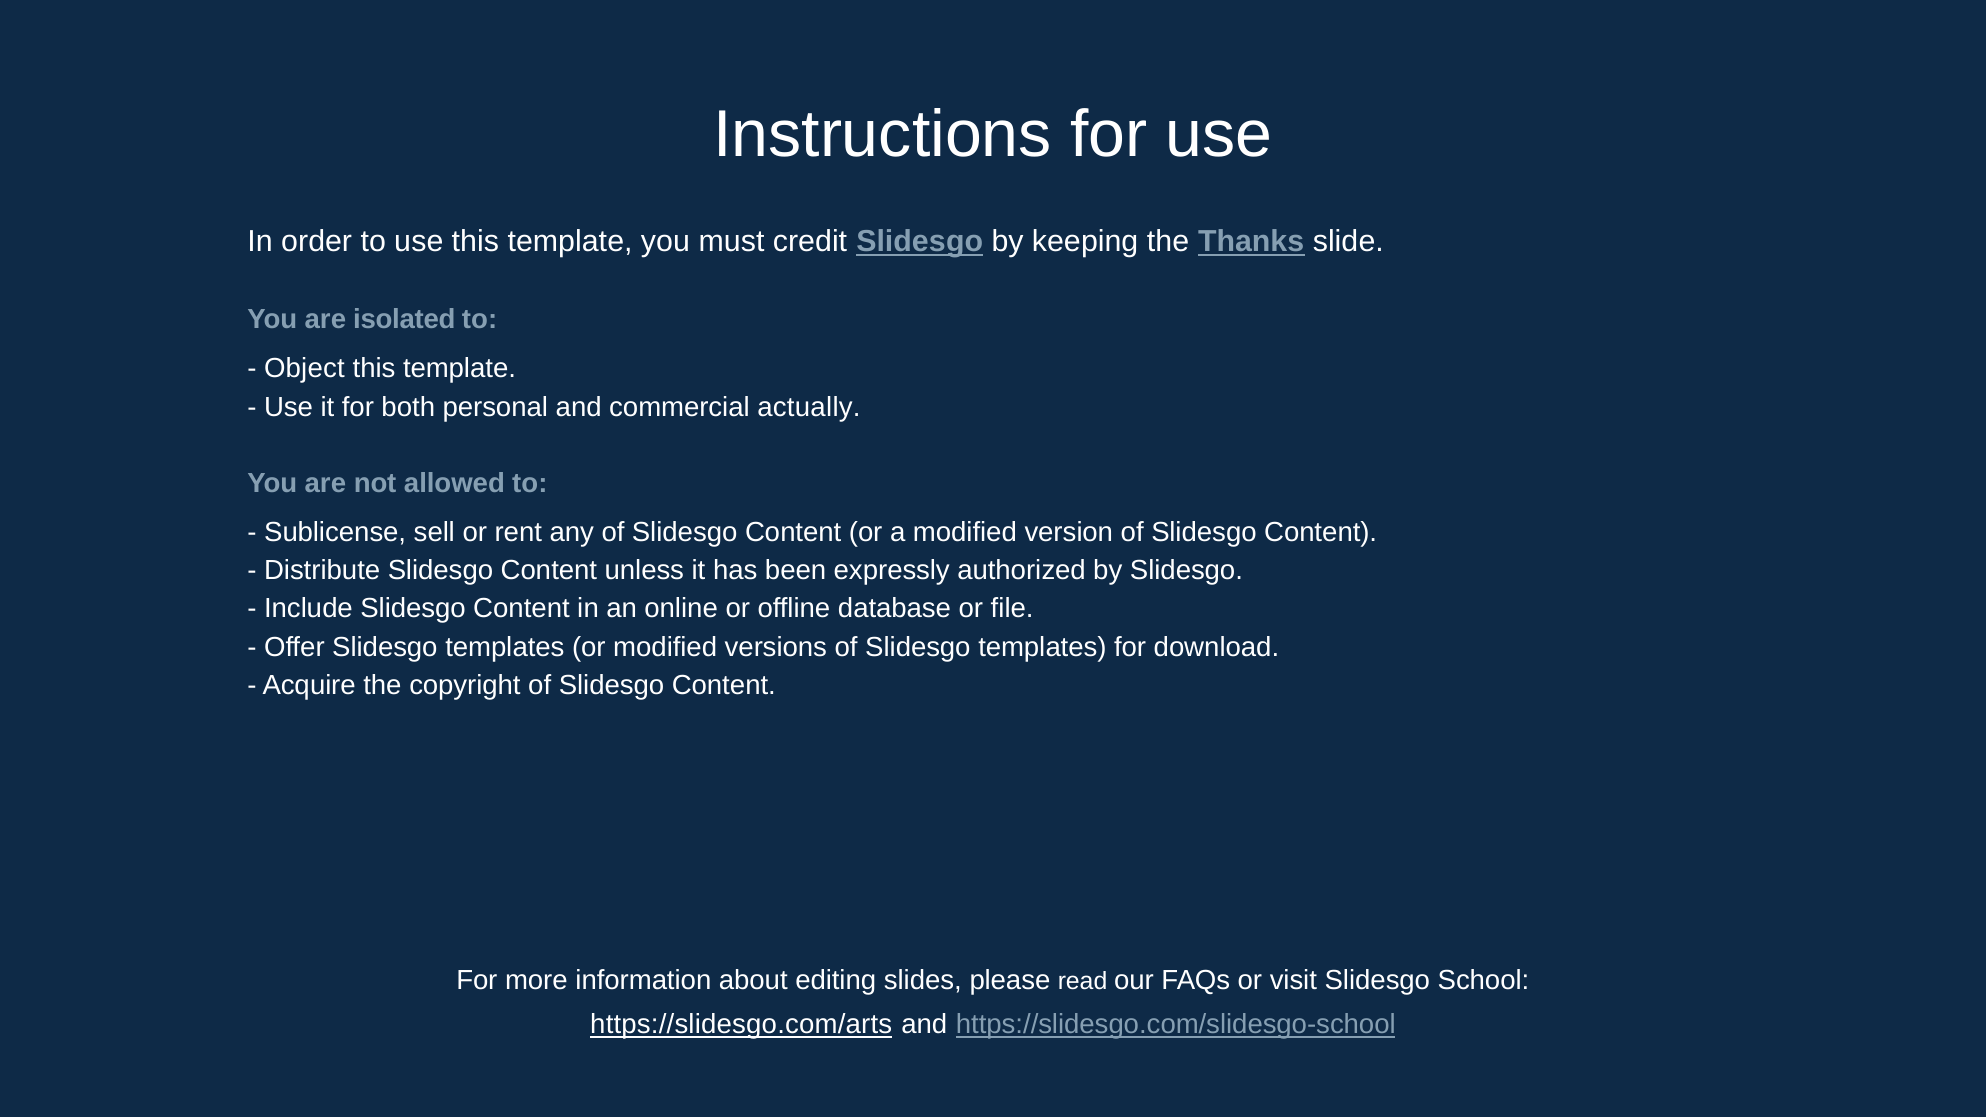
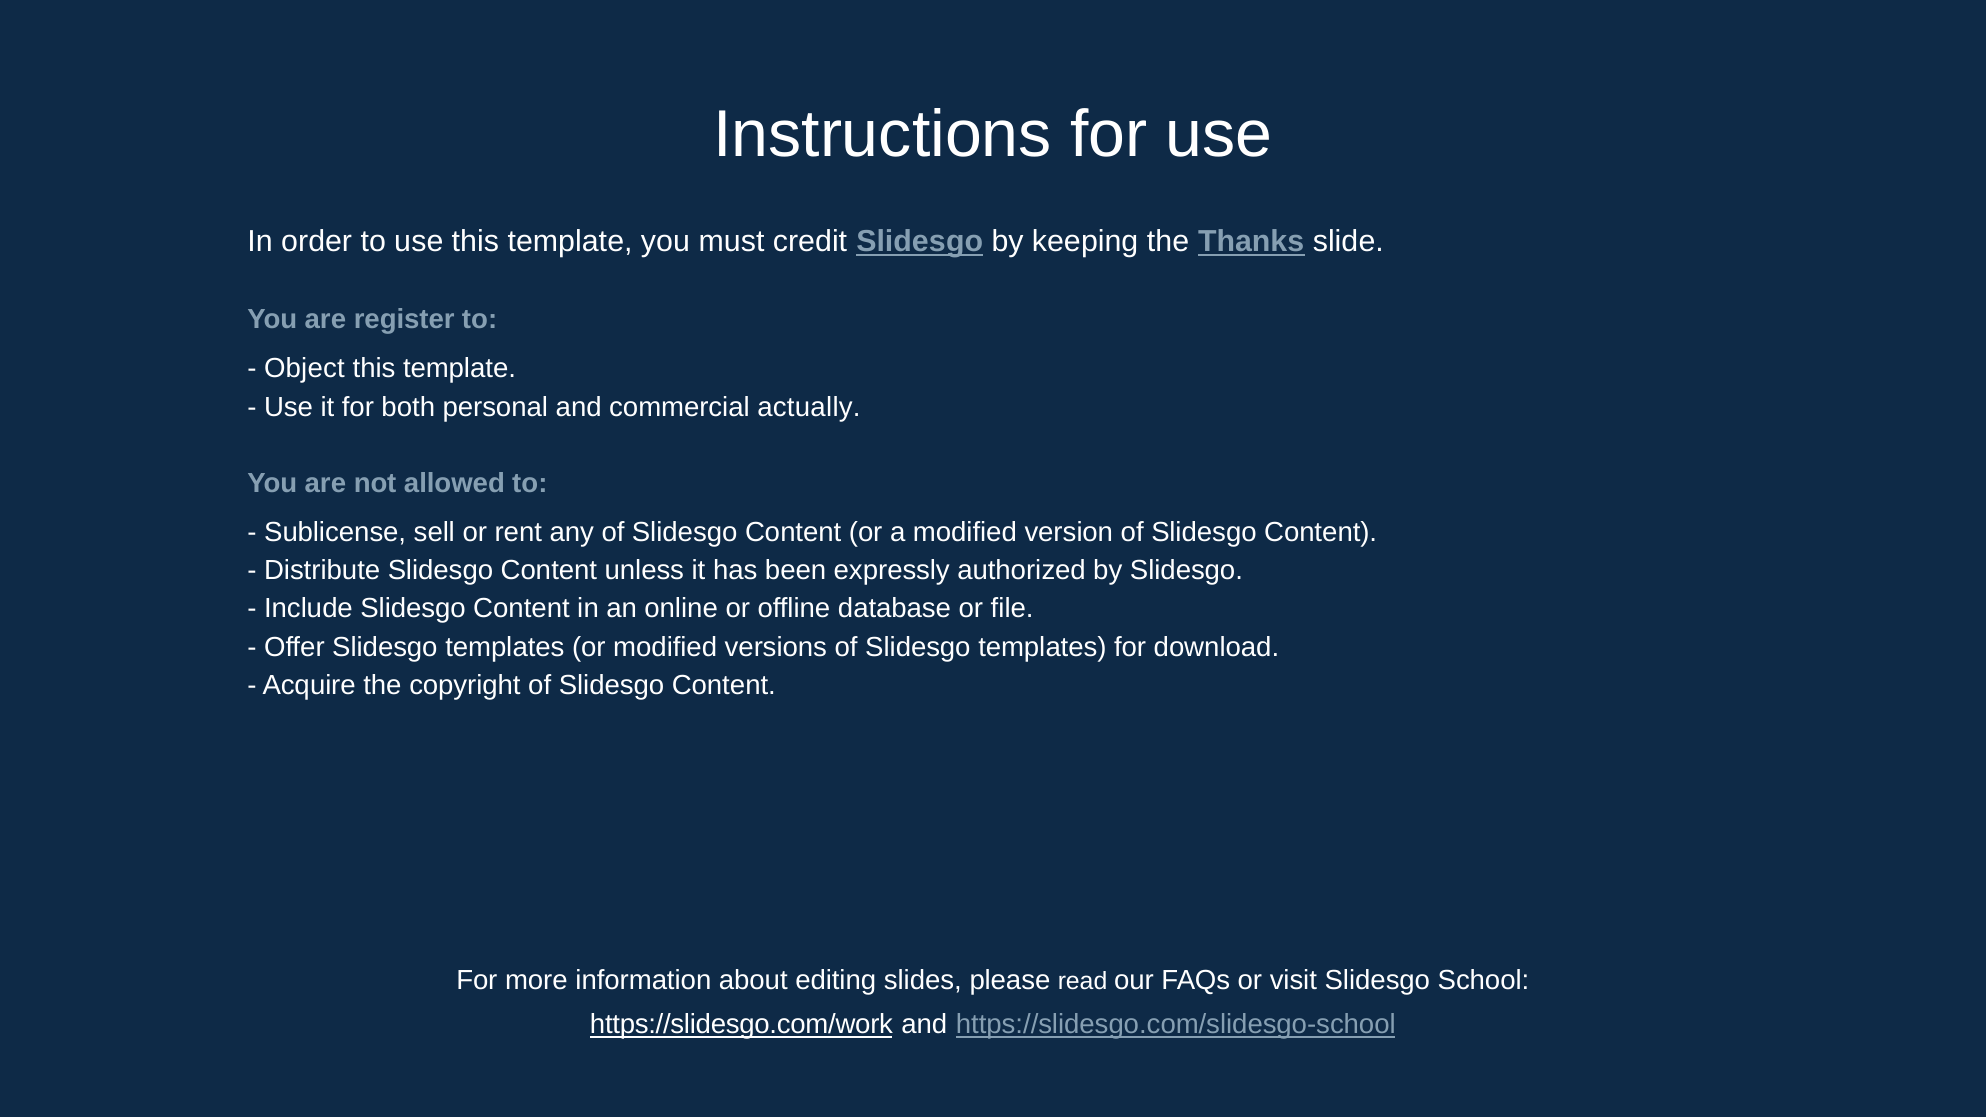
isolated: isolated -> register (404, 320)
https://slidesgo.com/arts: https://slidesgo.com/arts -> https://slidesgo.com/work (741, 1025)
